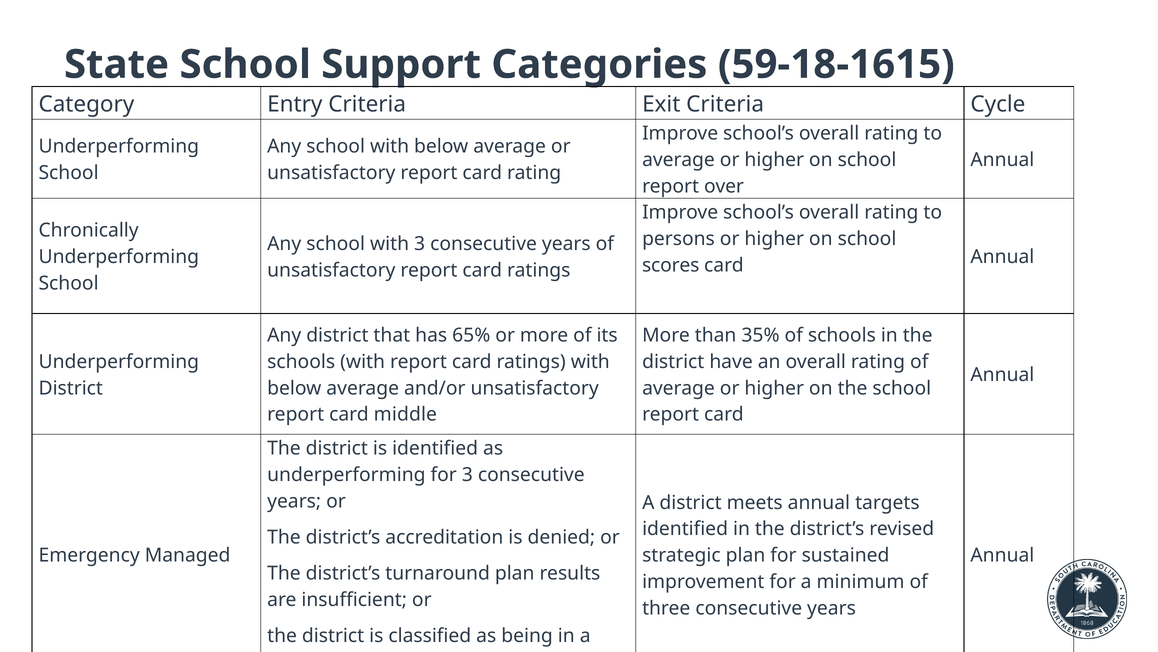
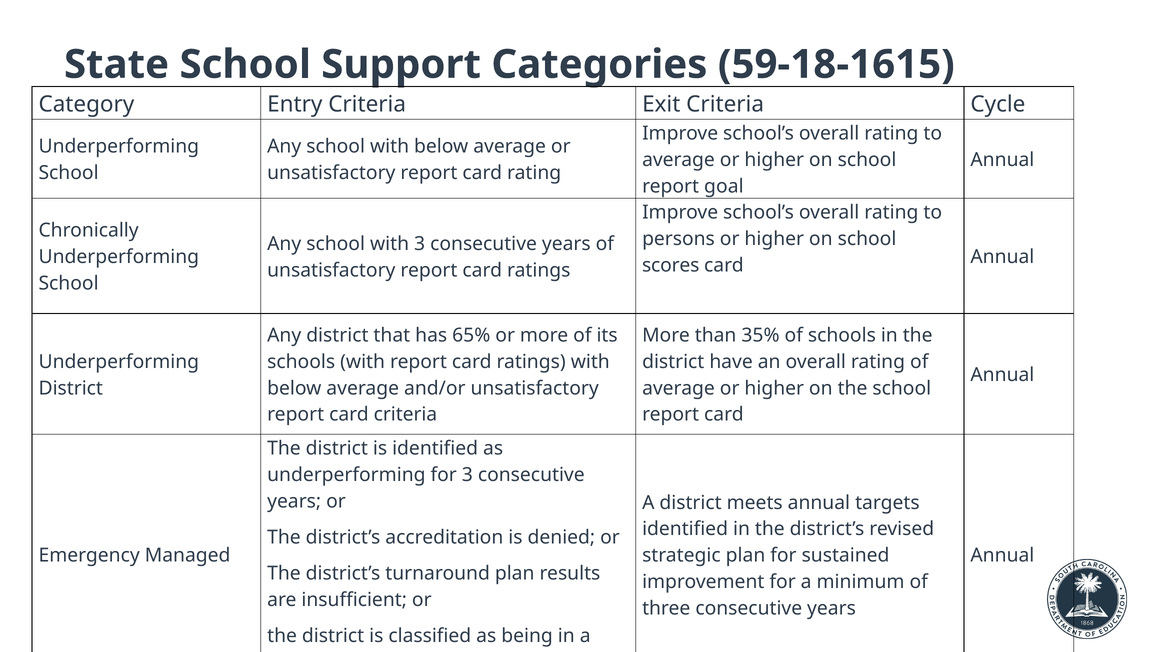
over: over -> goal (724, 186)
card middle: middle -> criteria (405, 414)
